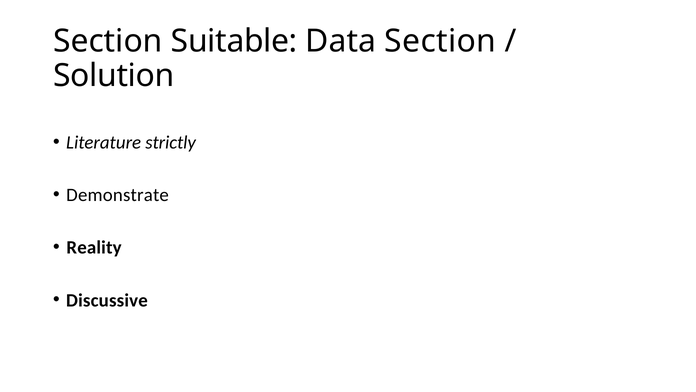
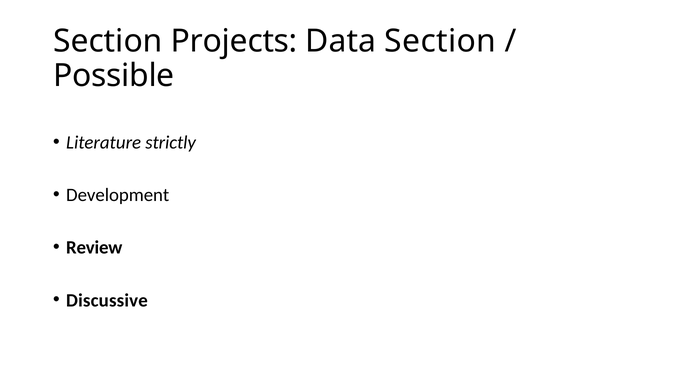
Suitable: Suitable -> Projects (234, 41)
Solution: Solution -> Possible (114, 76)
Demonstrate: Demonstrate -> Development (118, 195)
Reality: Reality -> Review (94, 247)
